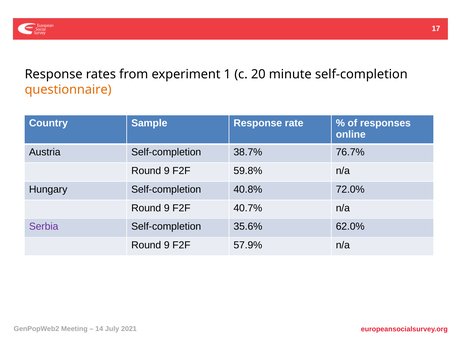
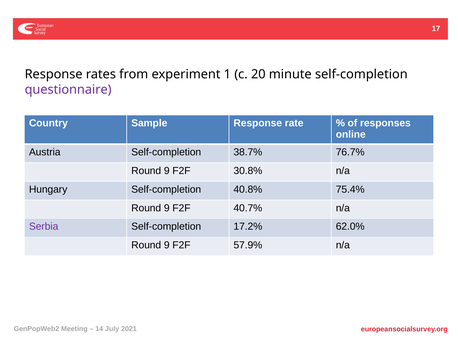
questionnaire colour: orange -> purple (68, 90)
59.8%: 59.8% -> 30.8% (248, 171)
72.0%: 72.0% -> 75.4% (350, 189)
35.6%: 35.6% -> 17.2% (248, 226)
